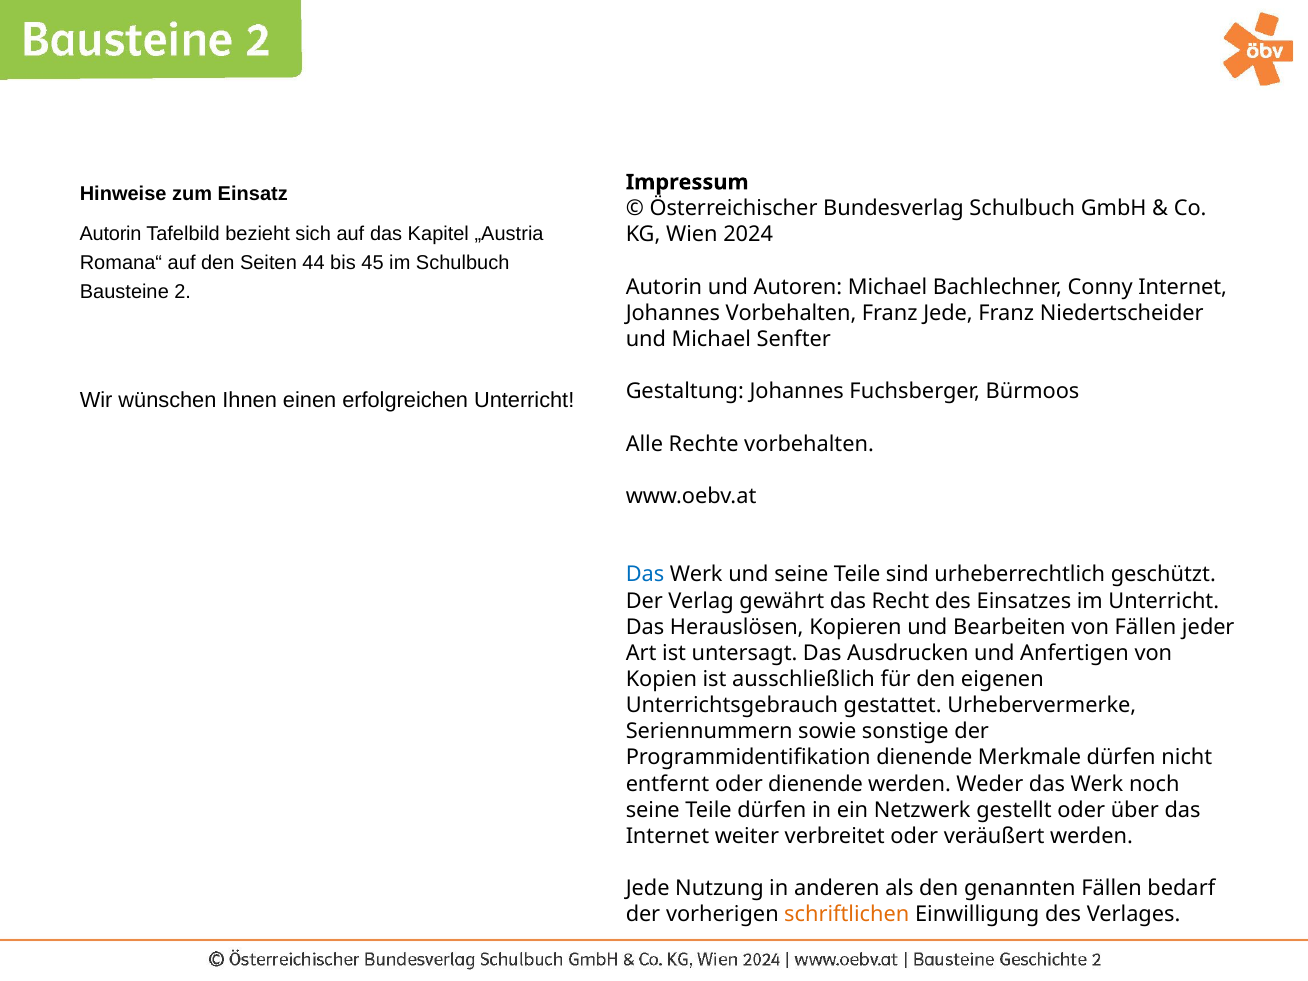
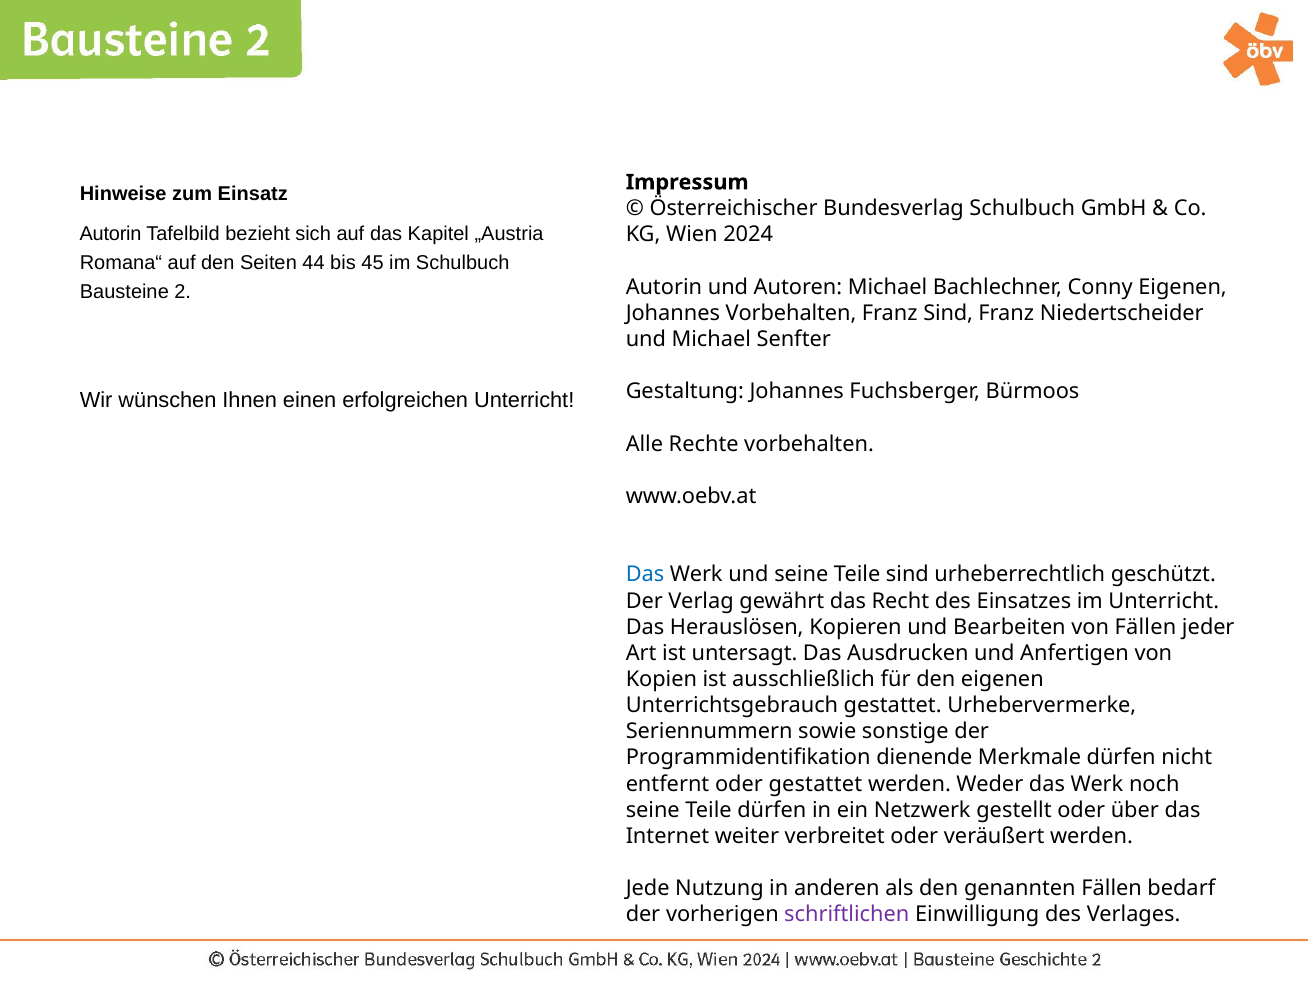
Conny Internet: Internet -> Eigenen (1183, 287)
Franz Jede: Jede -> Sind (948, 313)
oder dienende: dienende -> gestattet (815, 784)
schriftlichen colour: orange -> purple (847, 915)
